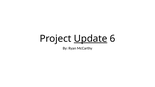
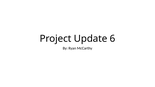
Update underline: present -> none (91, 39)
